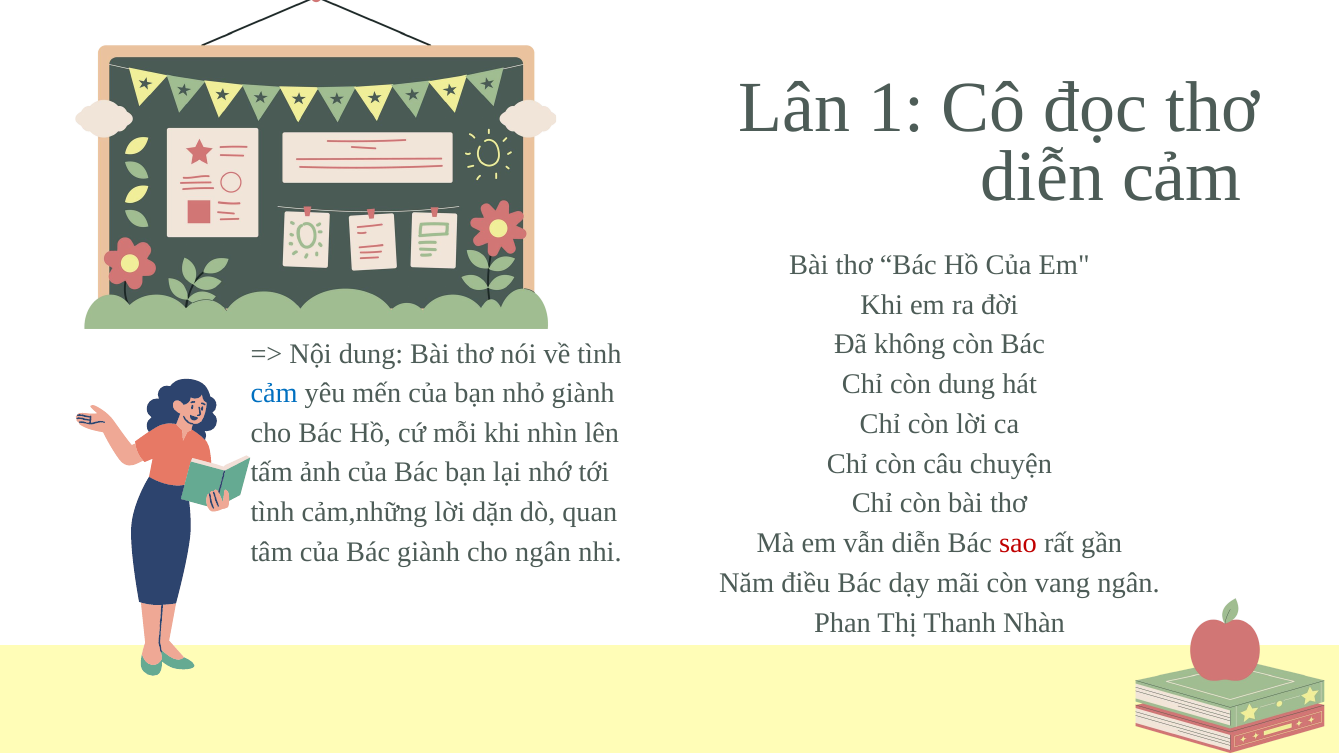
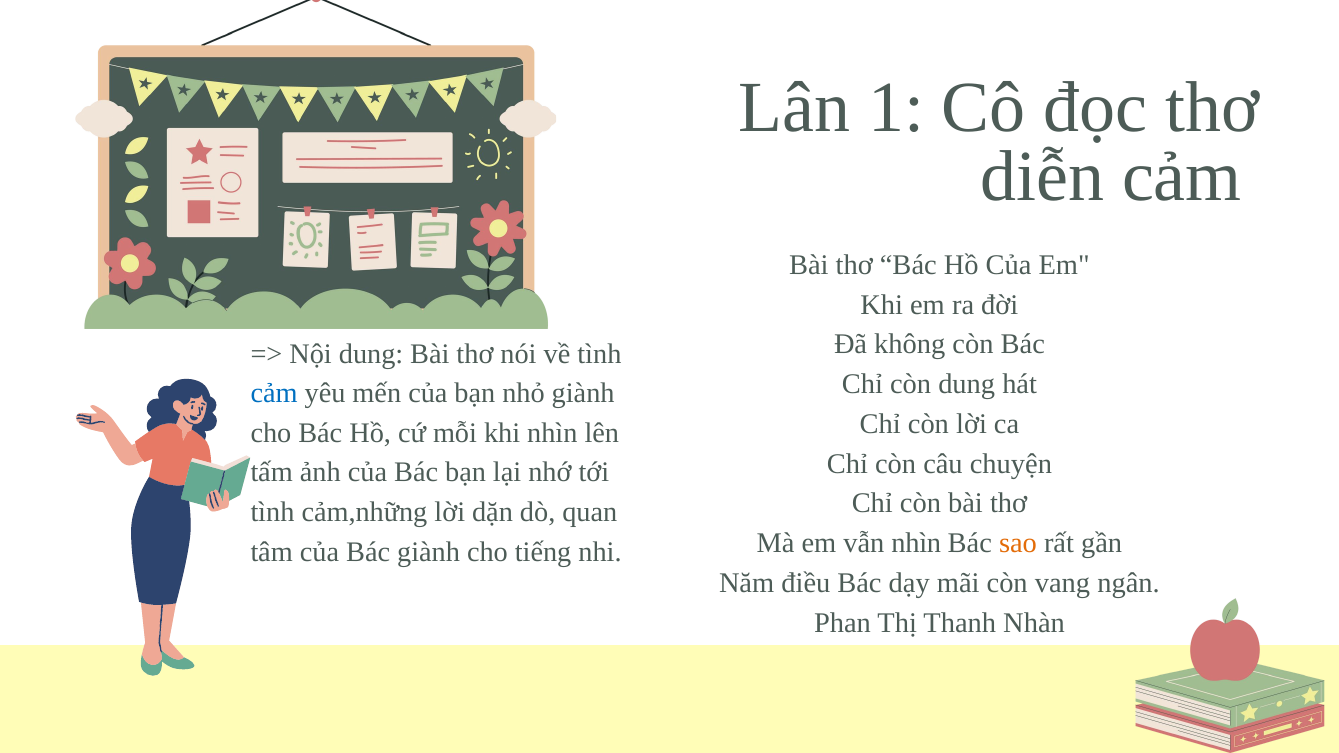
vẫn diễn: diễn -> nhìn (916, 543)
sao colour: red -> orange (1018, 543)
cho ngân: ngân -> tiếng (543, 552)
